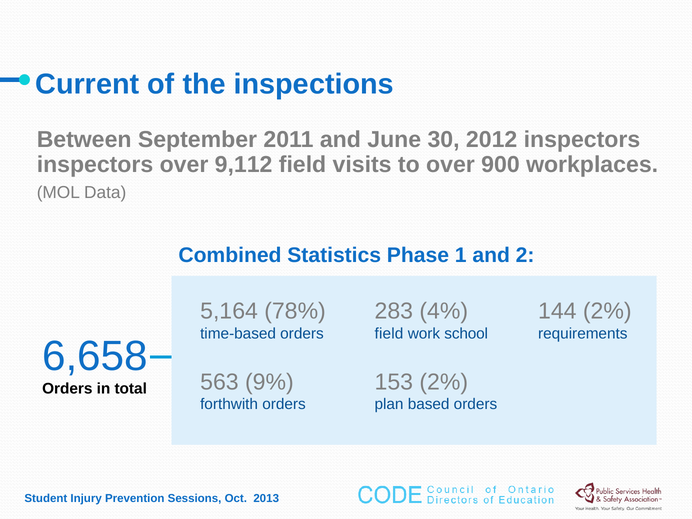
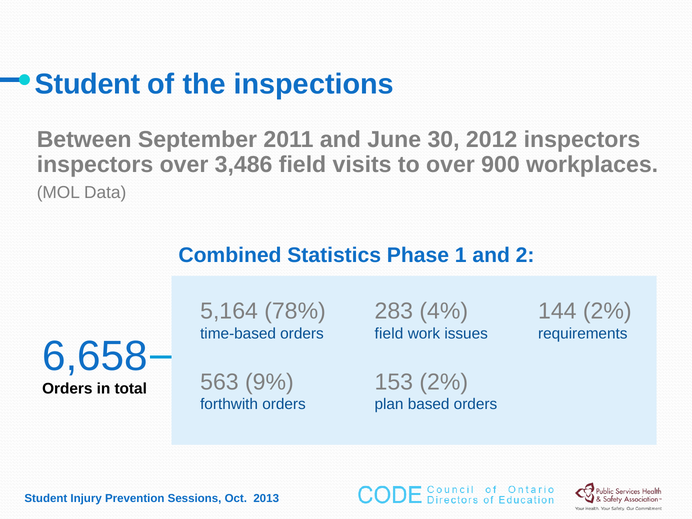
Current: Current -> Student (88, 84)
9,112: 9,112 -> 3,486 (244, 164)
school: school -> issues (466, 334)
